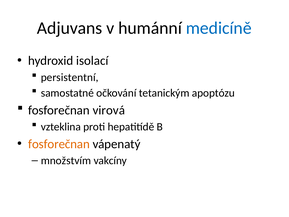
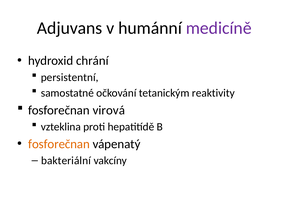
medicíně colour: blue -> purple (219, 28)
isolací: isolací -> chrání (92, 61)
apoptózu: apoptózu -> reaktivity (213, 93)
množstvím: množstvím -> bakteriální (66, 160)
